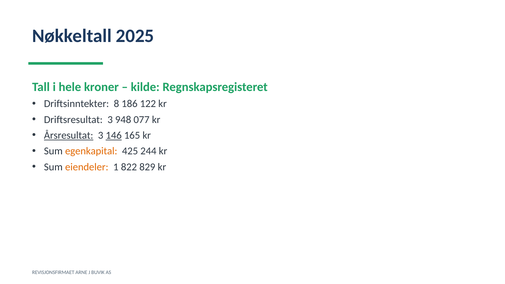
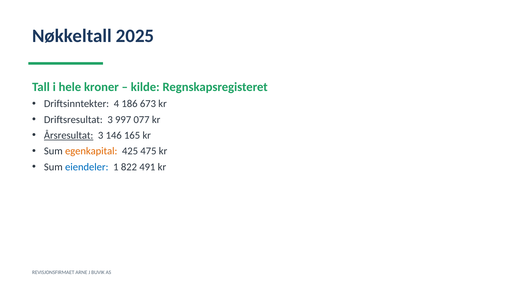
8: 8 -> 4 (116, 104)
122: 122 -> 673 (148, 104)
948: 948 -> 997 (123, 120)
146 underline: present -> none (114, 135)
244: 244 -> 475 (148, 151)
eiendeler colour: orange -> blue (87, 167)
829: 829 -> 491 (147, 167)
